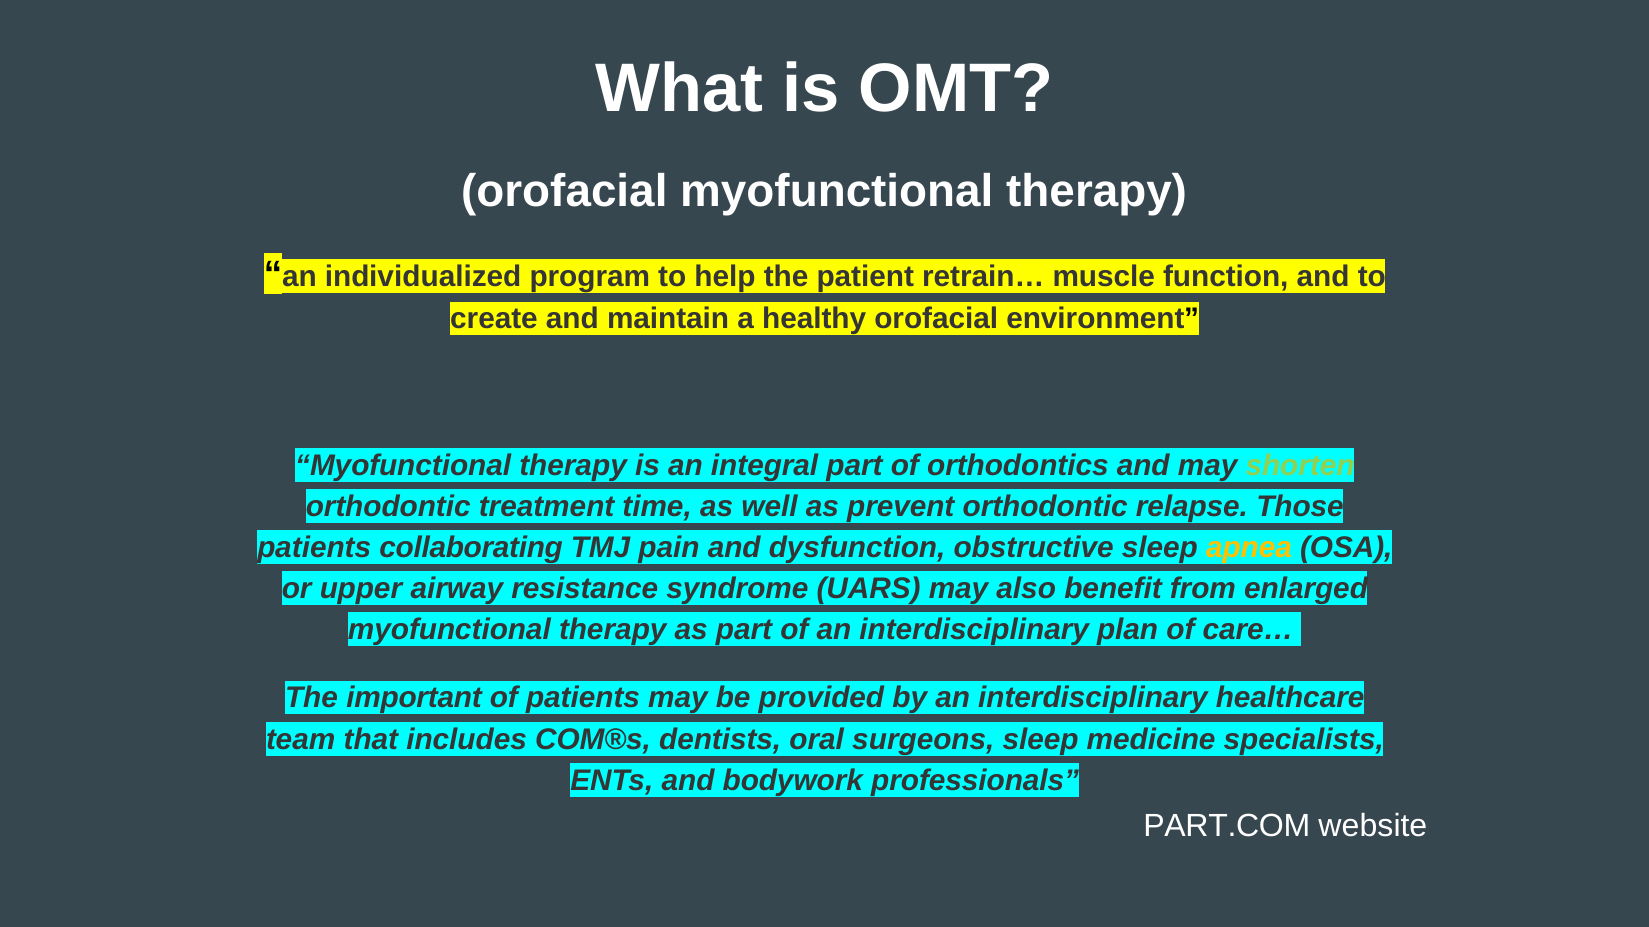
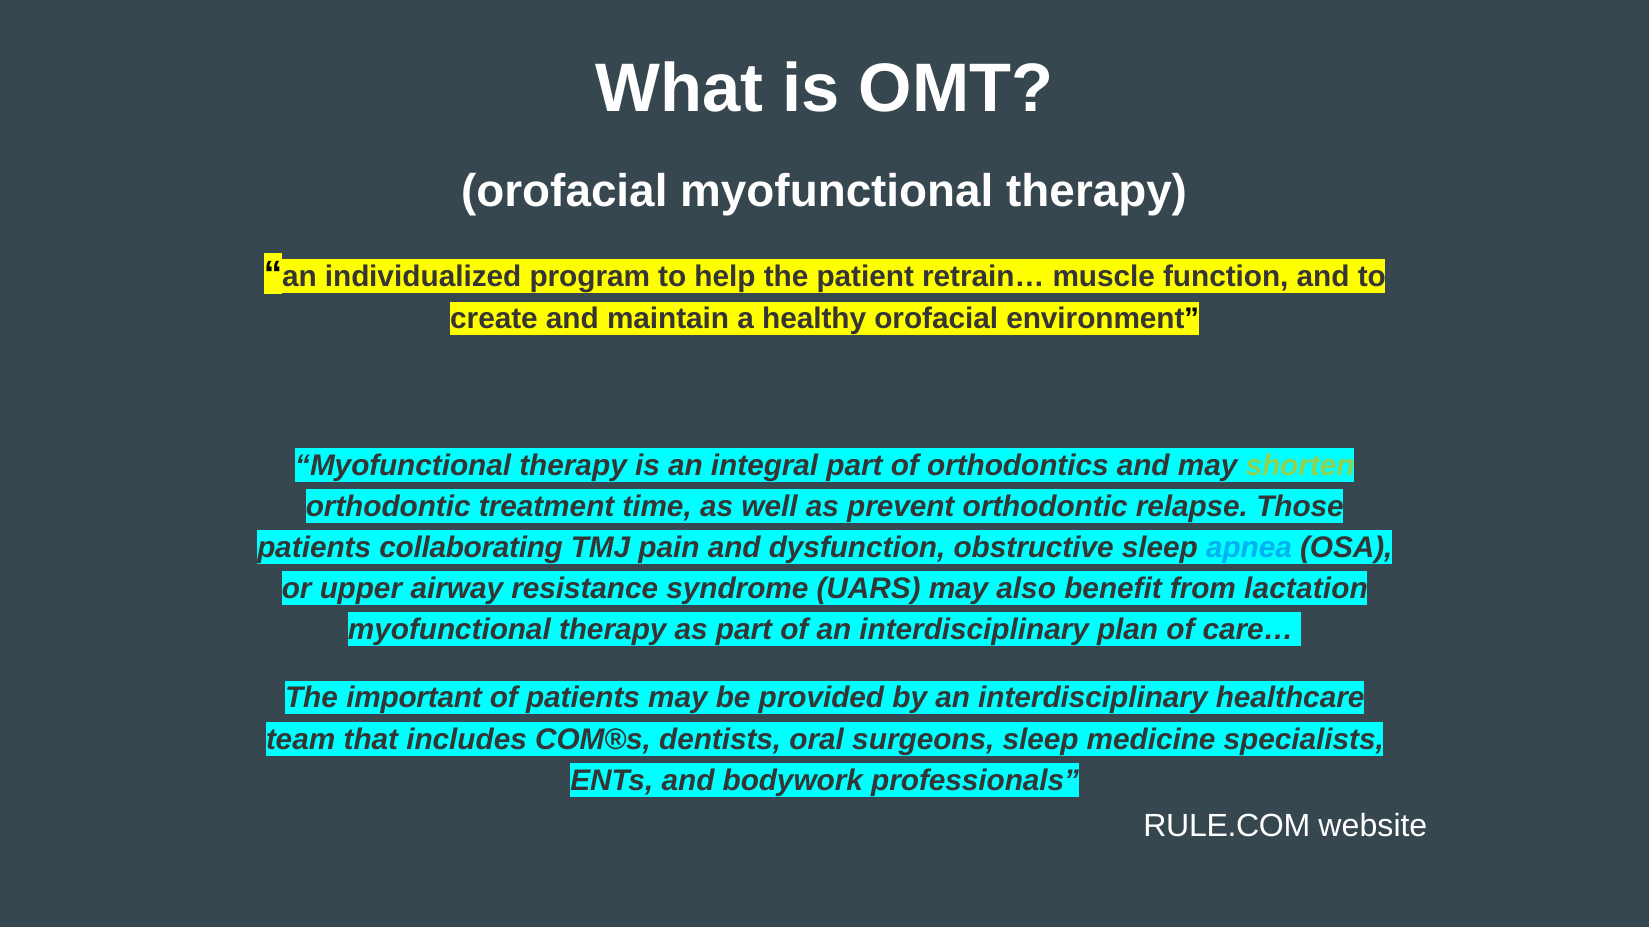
apnea colour: yellow -> light blue (1249, 548)
enlarged: enlarged -> lactation (1306, 589)
PART.COM: PART.COM -> RULE.COM (1227, 827)
